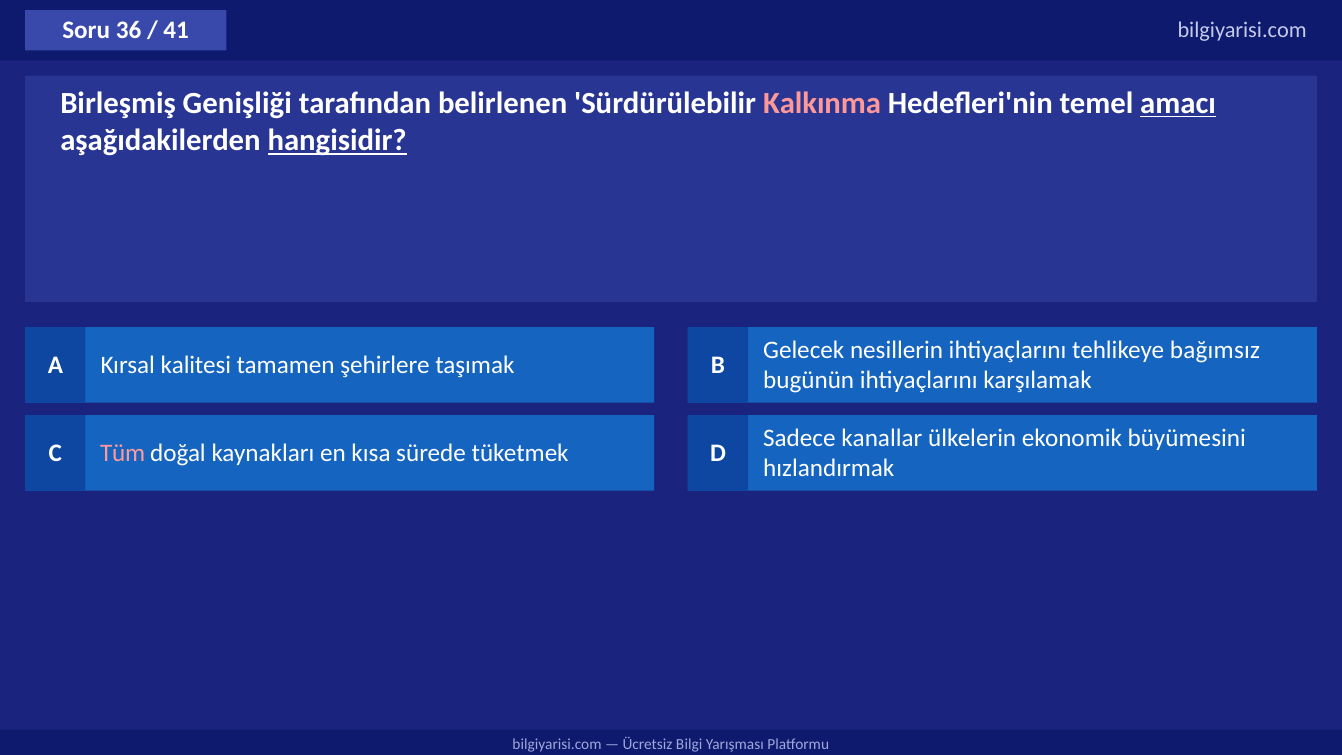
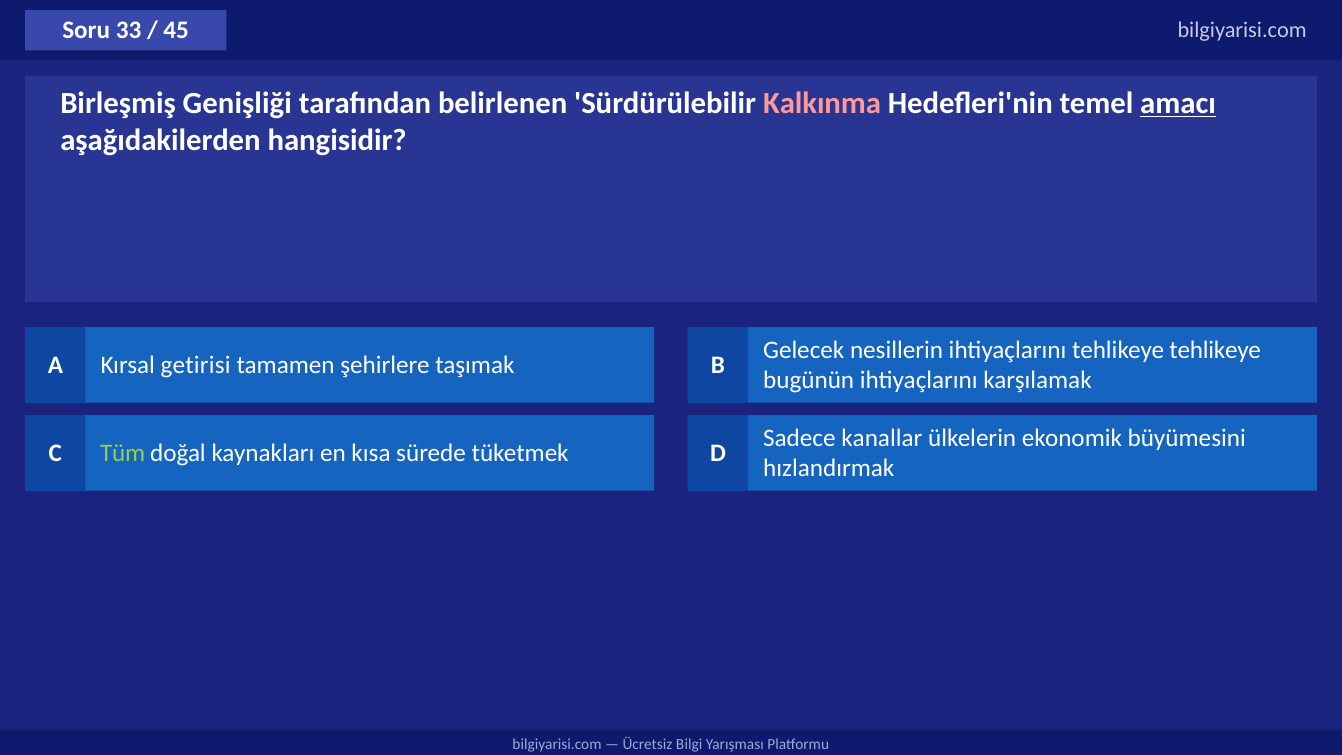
36: 36 -> 33 (129, 31)
41: 41 -> 45 (176, 31)
hangisidir underline: present -> none (337, 141)
tehlikeye bağımsız: bağımsız -> tehlikeye (1215, 350)
kalitesi: kalitesi -> getirisi (196, 365)
Tüm colour: pink -> light green (123, 453)
